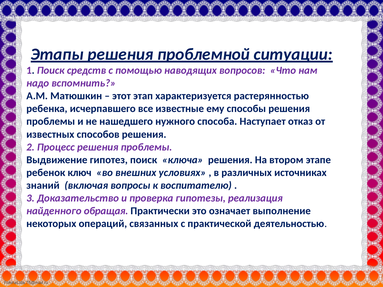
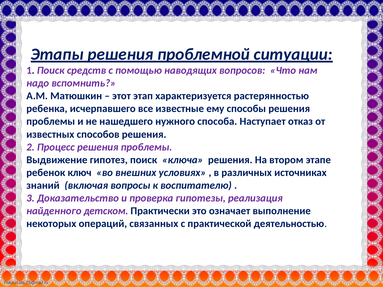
обращая: обращая -> детском (106, 211)
